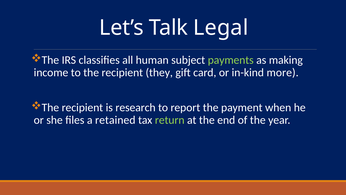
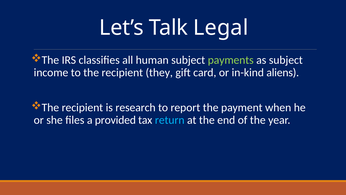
as making: making -> subject (286, 60)
more: more -> aliens (283, 72)
retained: retained -> provided (115, 120)
return colour: light green -> light blue (170, 120)
